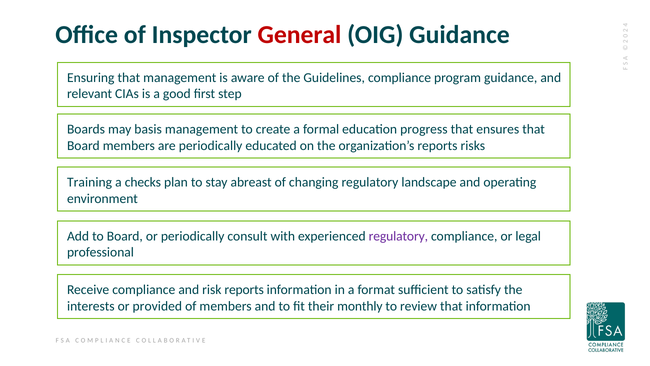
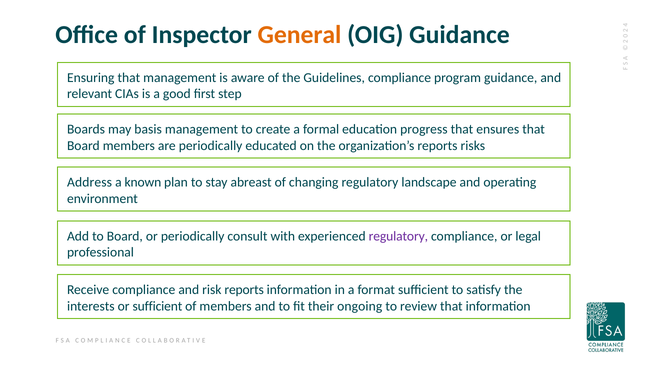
General colour: red -> orange (299, 35)
Training: Training -> Address (90, 182)
checks: checks -> known (143, 182)
or provided: provided -> sufficient (157, 306)
monthly: monthly -> ongoing (360, 306)
